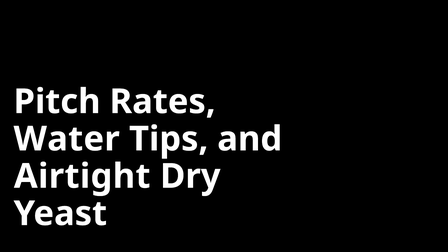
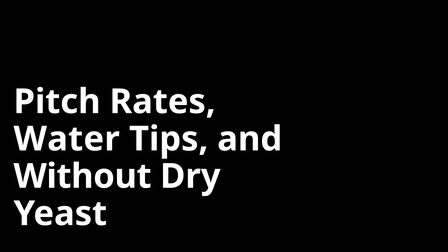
Airtight: Airtight -> Without (83, 176)
